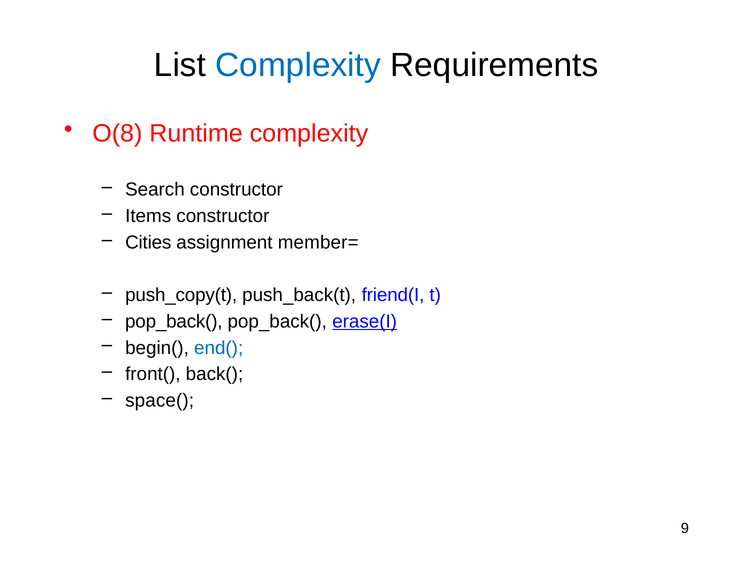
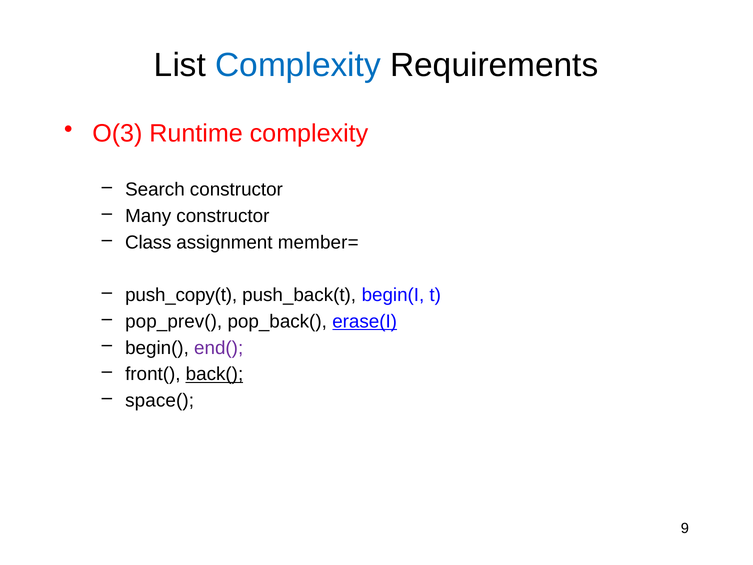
O(8: O(8 -> O(3 (117, 134)
Items: Items -> Many (148, 216)
Cities: Cities -> Class (148, 242)
friend(I: friend(I -> begin(I (393, 295)
pop_back(: pop_back( -> pop_prev( (174, 321)
end( colour: blue -> purple (219, 348)
back( underline: none -> present (214, 374)
